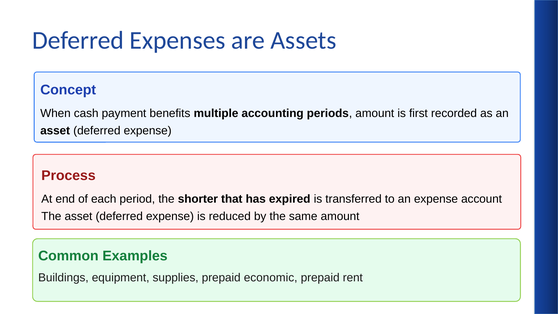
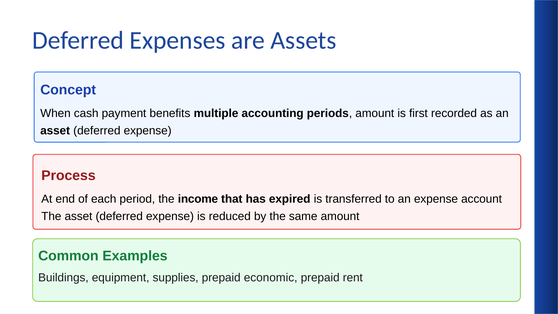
shorter: shorter -> income (198, 199)
